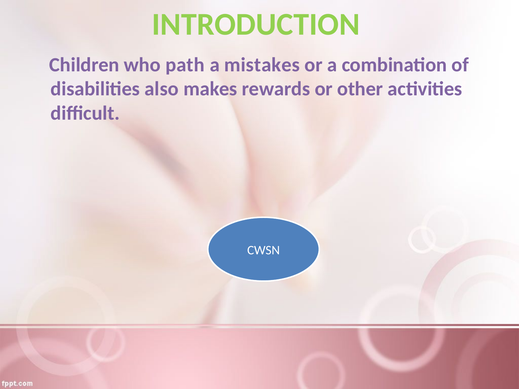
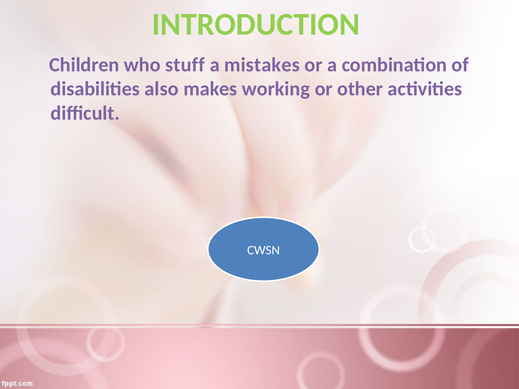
path: path -> stuff (185, 65)
rewards: rewards -> working (276, 89)
